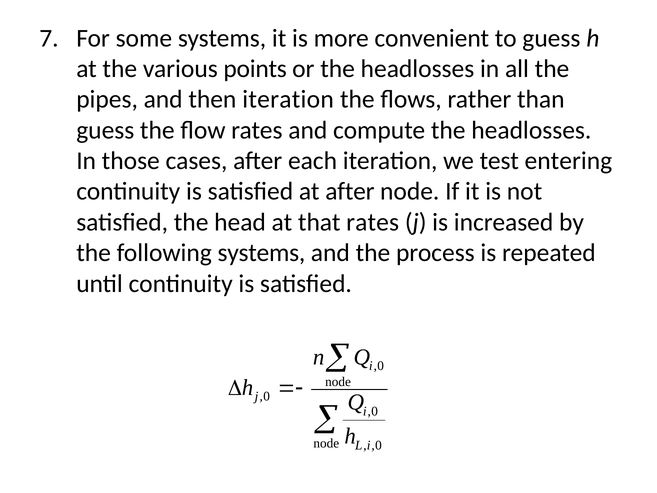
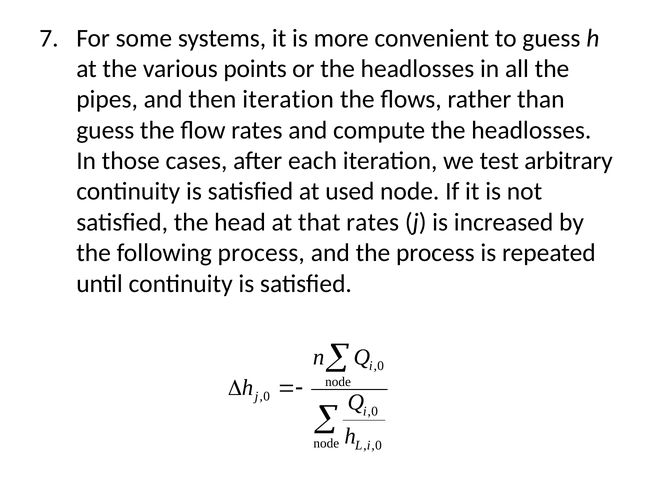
entering: entering -> arbitrary (569, 161)
at after: after -> used (350, 191)
following systems: systems -> process (261, 253)
